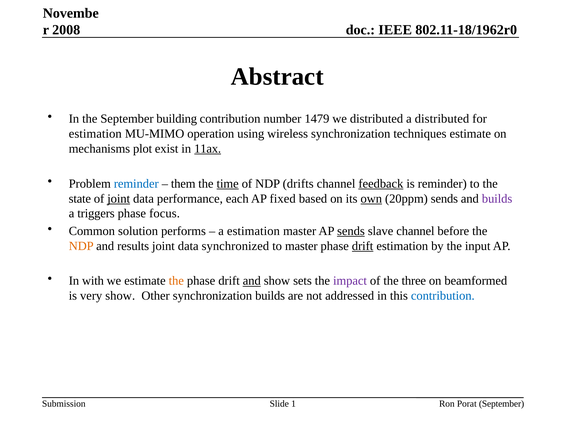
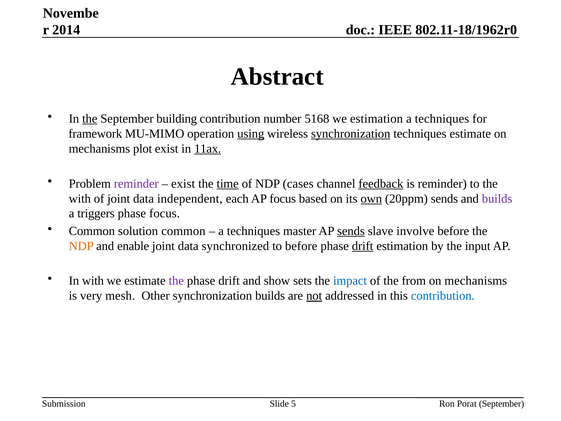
2008: 2008 -> 2014 (66, 30)
the underline: none -> present (90, 119)
1479: 1479 -> 5168 (317, 119)
we distributed: distributed -> estimation (376, 119)
distributed: distributed -> techniques (442, 119)
estimation: estimation -> framework (95, 134)
using underline: none -> present (251, 134)
synchronization underline: none -> present (351, 134)
reminder colour: blue -> purple (136, 183)
them: them -> exist (183, 183)
drifts: drifts -> cases (298, 183)
state: state -> with (80, 198)
joint underline: present -> none (119, 198)
performance: performance -> independent (190, 198)
AP fixed: fixed -> focus (283, 198)
solution performs: performs -> common (183, 231)
estimation: estimation -> techniques (253, 231)
slave channel: channel -> involve (415, 231)
results: results -> enable (133, 246)
to master: master -> before (301, 246)
the colour: orange -> purple (176, 281)
and underline: present -> none (252, 281)
impact colour: purple -> blue (350, 281)
three: three -> from (414, 281)
beamformed: beamformed -> mechanisms (476, 281)
very show: show -> mesh (120, 296)
not underline: none -> present (314, 296)
1: 1 -> 5 (294, 404)
